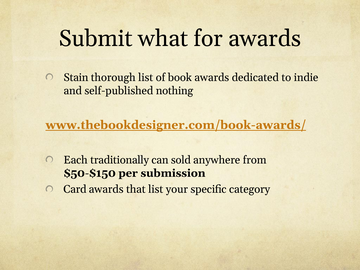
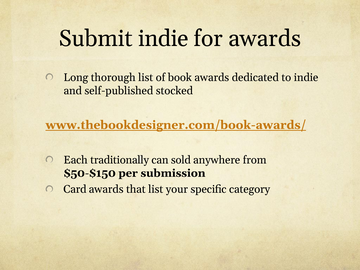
Submit what: what -> indie (163, 39)
Stain: Stain -> Long (76, 77)
nothing: nothing -> stocked (174, 91)
